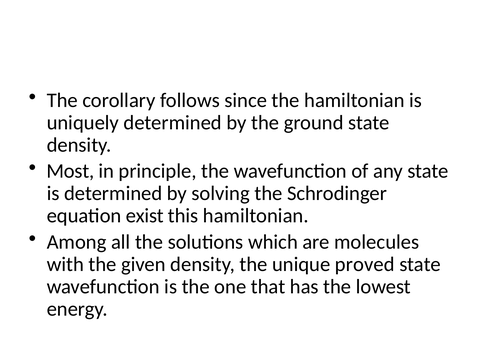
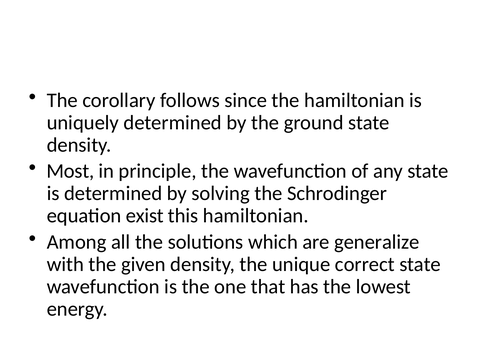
molecules: molecules -> generalize (377, 241)
proved: proved -> correct (365, 264)
